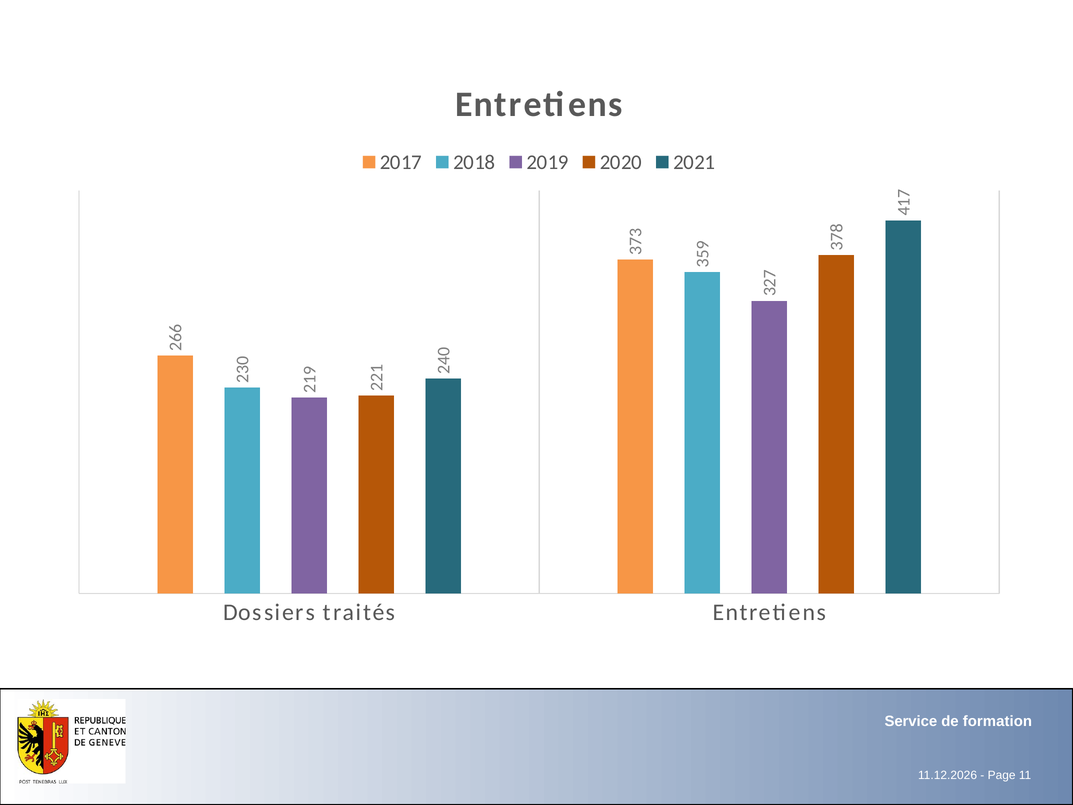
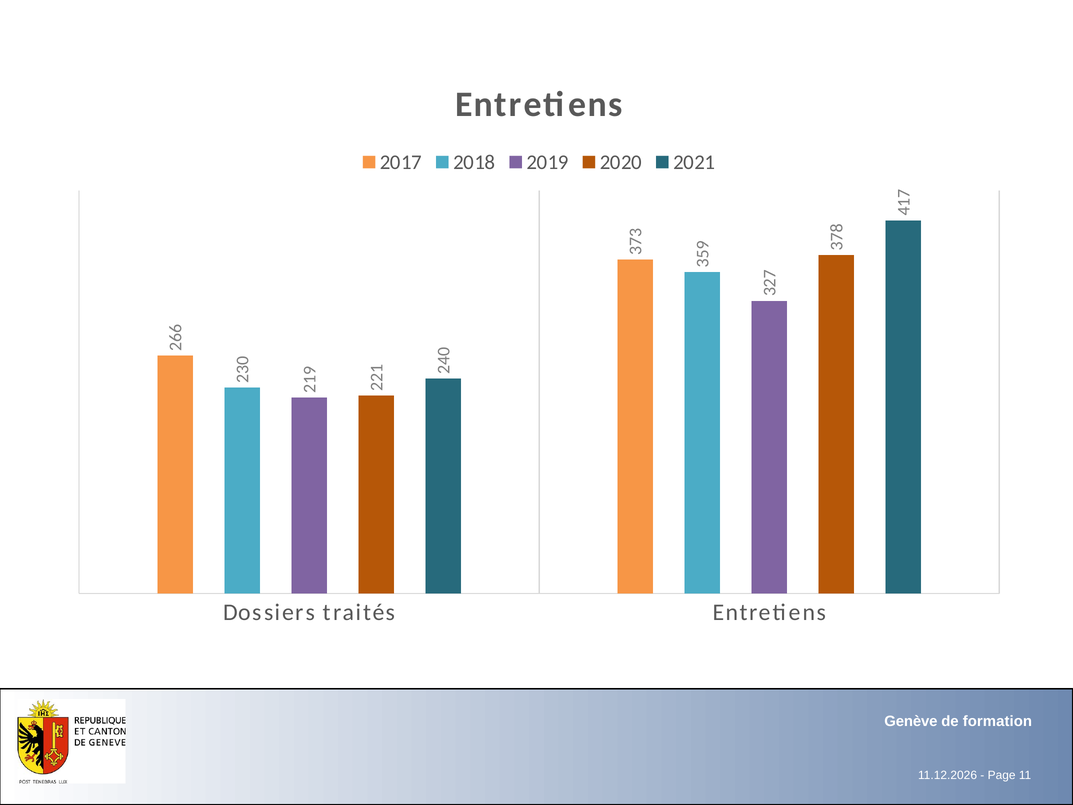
Service: Service -> Genève (911, 721)
